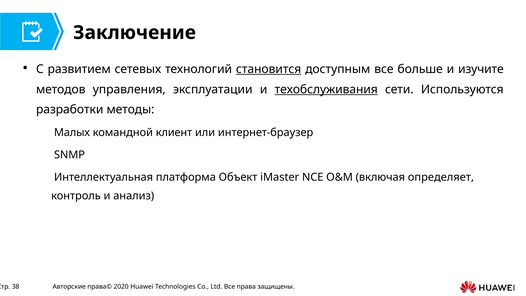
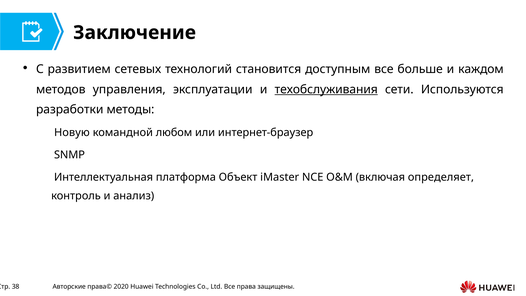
становится underline: present -> none (269, 69)
изучите: изучите -> каждом (481, 69)
Малых: Малых -> Новую (72, 133)
клиент: клиент -> любом (174, 133)
